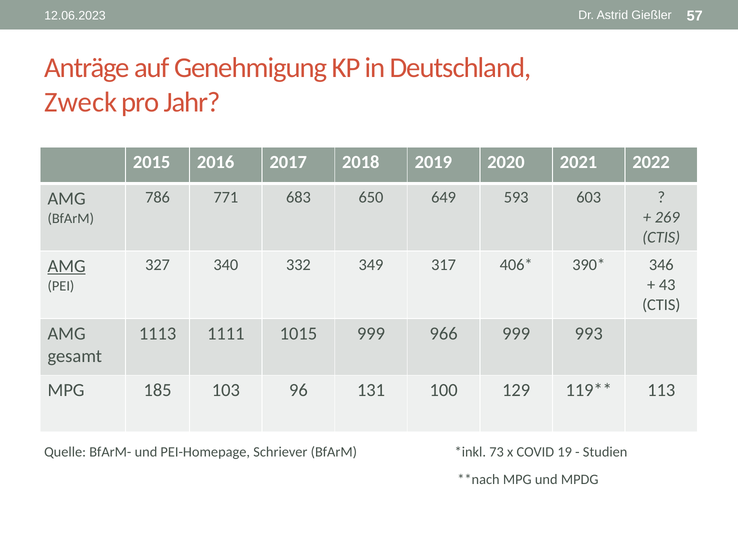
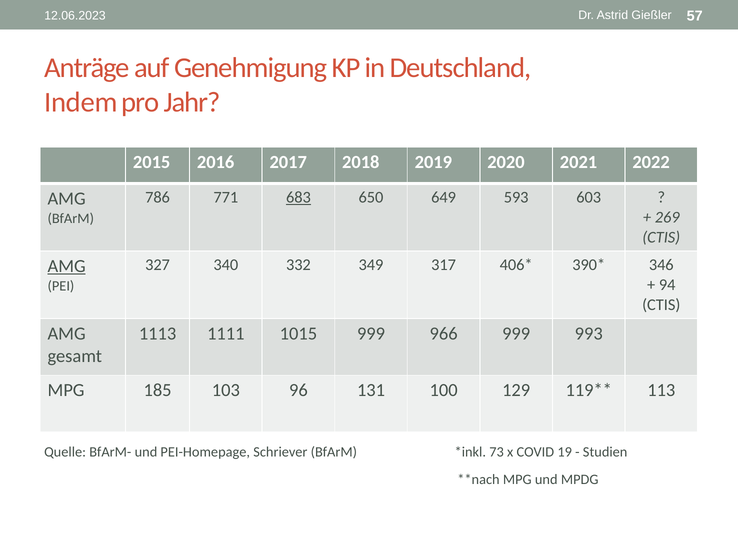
Zweck: Zweck -> Indem (81, 102)
683 underline: none -> present (298, 198)
43: 43 -> 94 (667, 285)
